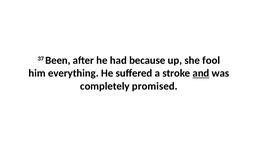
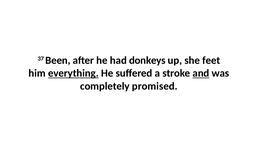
because: because -> donkeys (147, 60)
fool: fool -> feet (211, 60)
everything underline: none -> present (73, 73)
